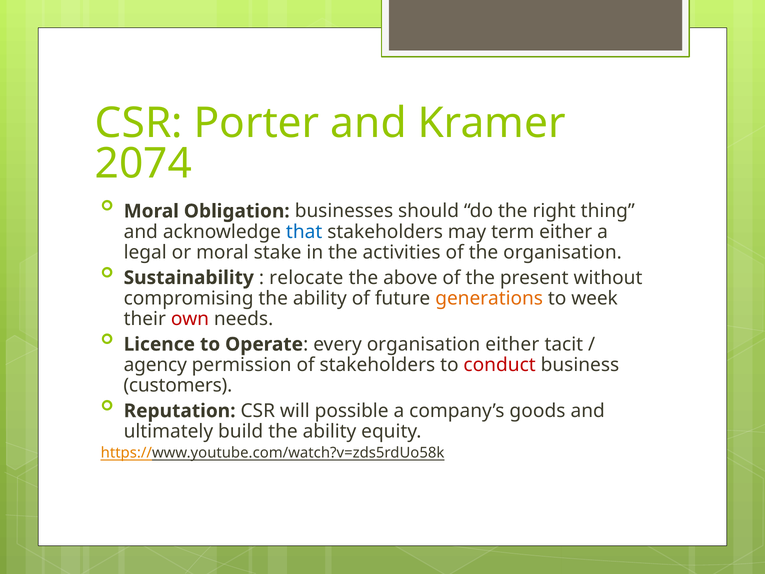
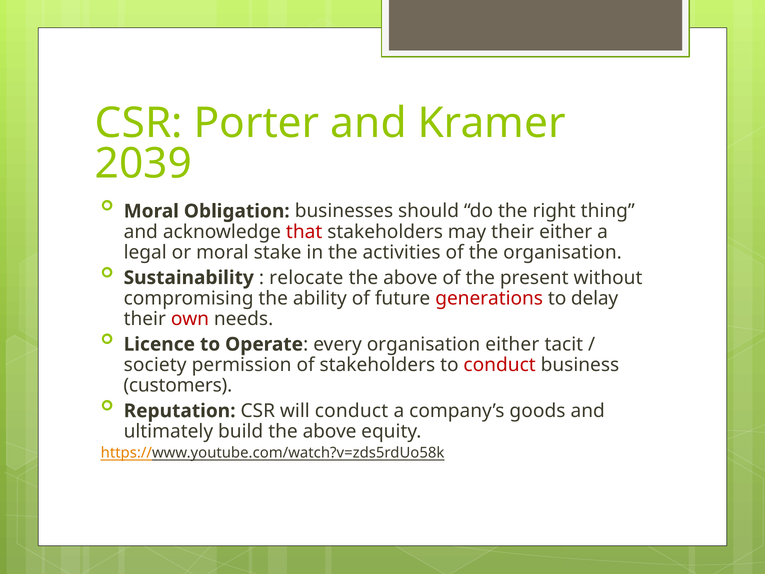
2074: 2074 -> 2039 (144, 164)
that colour: blue -> red (304, 232)
may term: term -> their (513, 232)
generations colour: orange -> red (489, 298)
week: week -> delay (595, 298)
agency: agency -> society (155, 365)
will possible: possible -> conduct (352, 411)
build the ability: ability -> above (330, 431)
